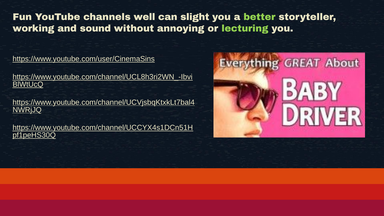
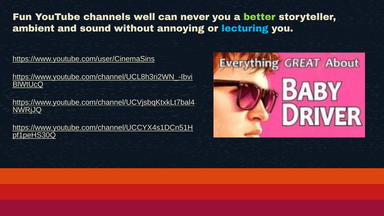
slight: slight -> never (195, 17)
working: working -> ambient (34, 28)
lecturing colour: light green -> light blue (245, 28)
